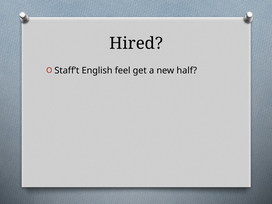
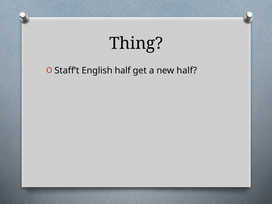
Hired: Hired -> Thing (136, 43)
English feel: feel -> half (123, 70)
